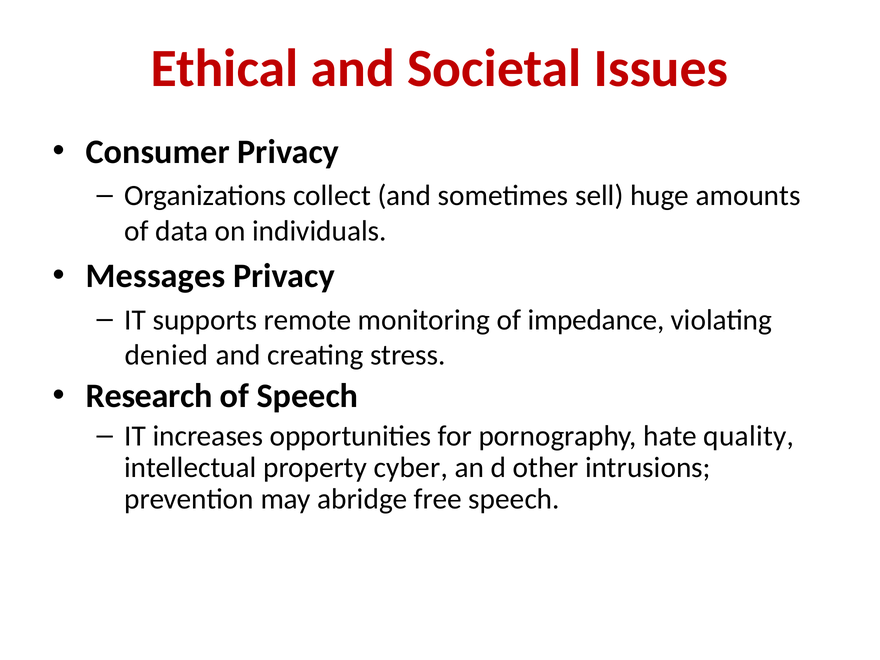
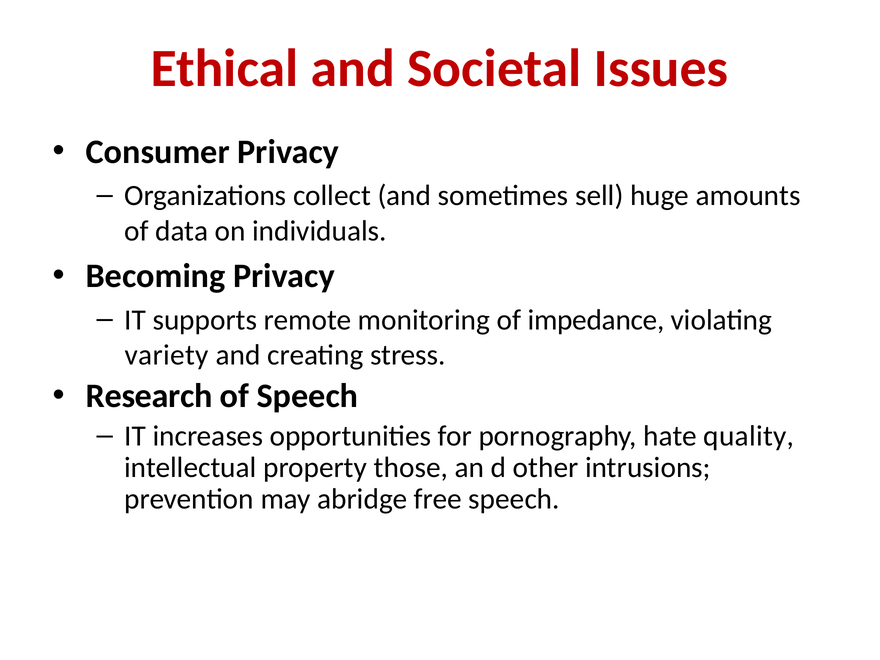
Messages: Messages -> Becoming (156, 276)
denied: denied -> variety (167, 355)
cyber: cyber -> those (411, 468)
